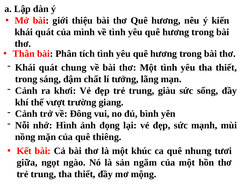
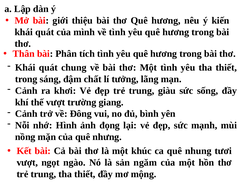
thiêng: thiêng -> nhưng (107, 137)
giữa: giữa -> vượt (27, 163)
